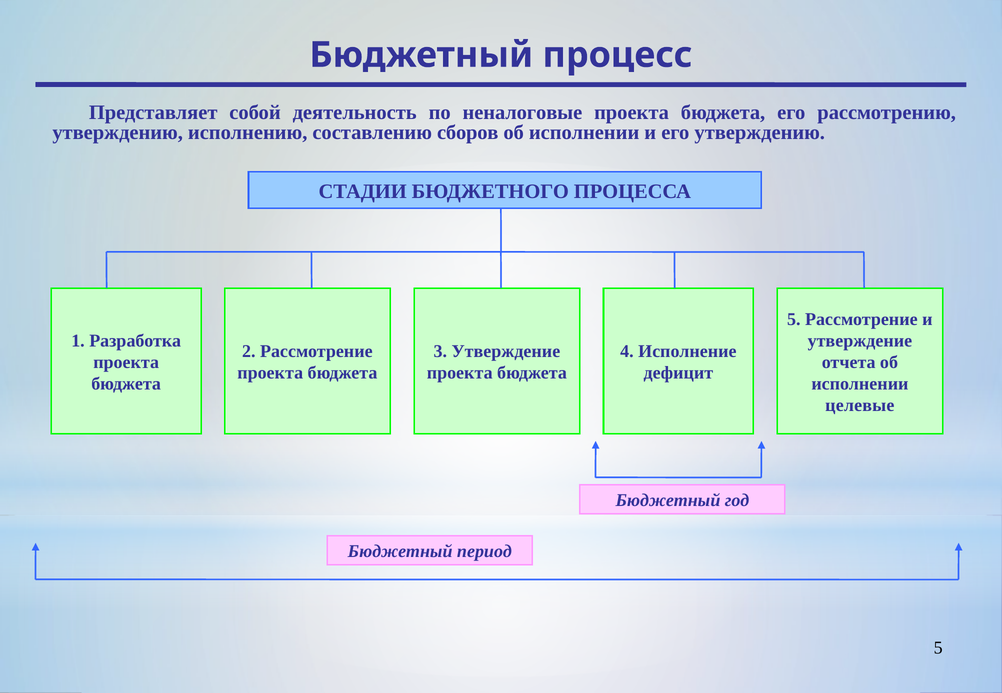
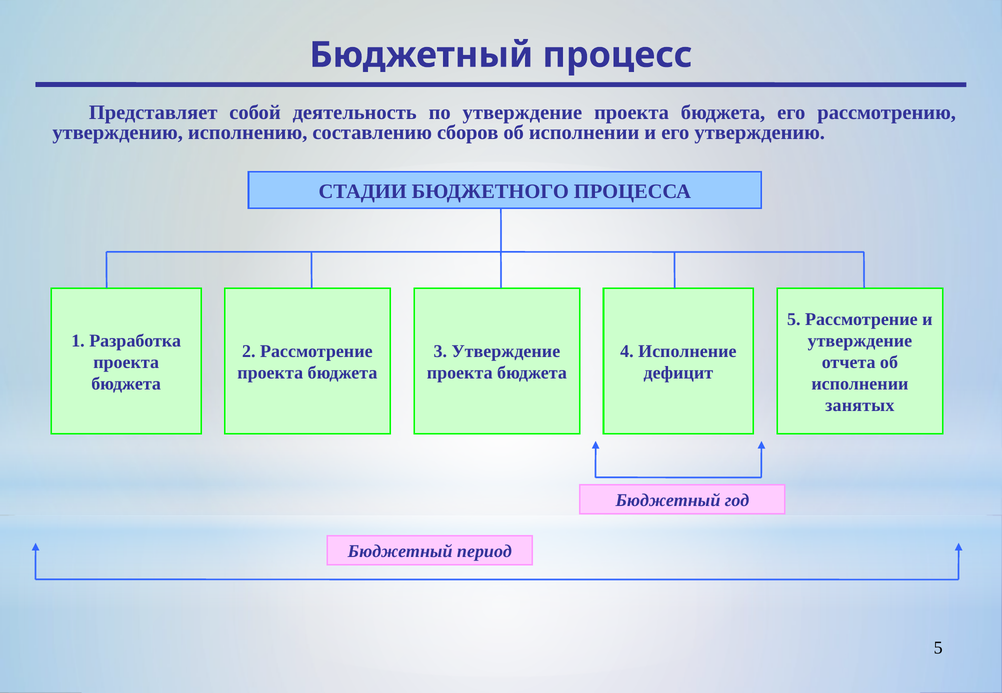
по неналоговые: неналоговые -> утверждение (522, 113)
целевые: целевые -> занятых (860, 406)
